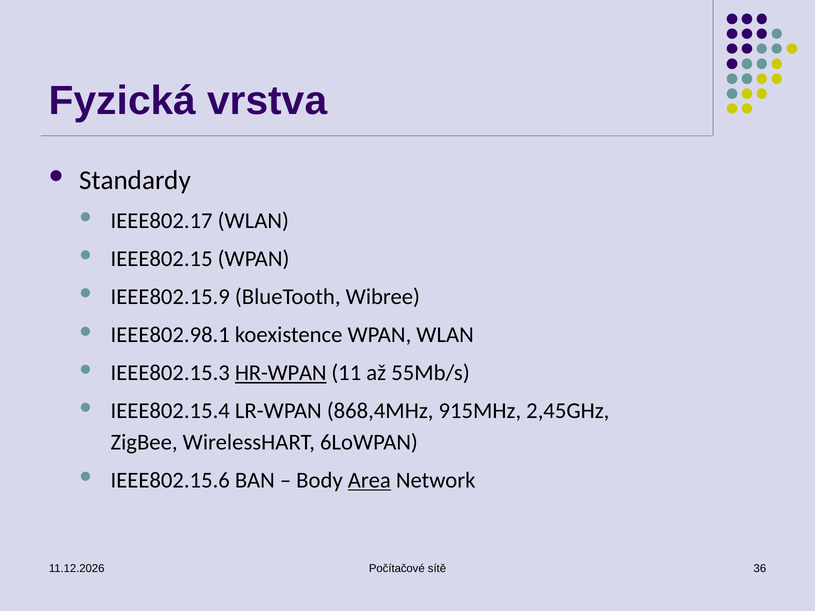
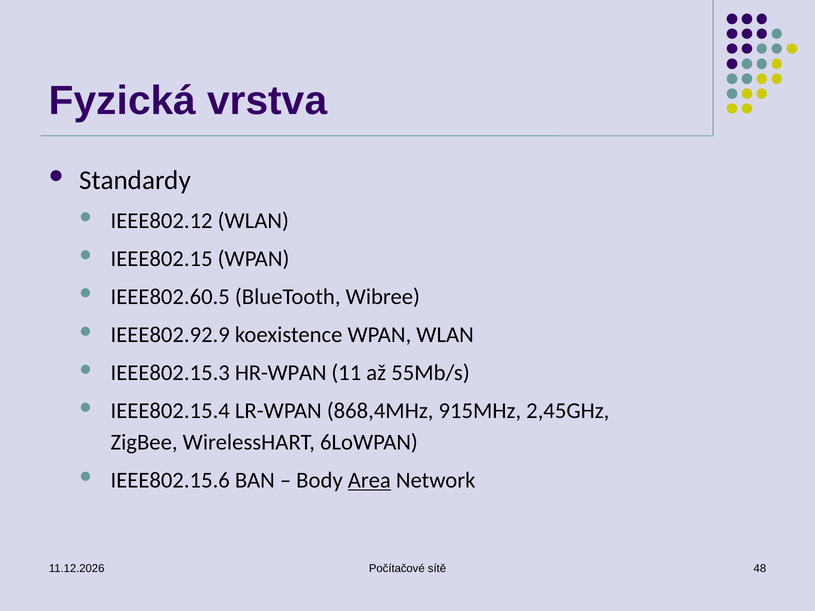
IEEE802.17: IEEE802.17 -> IEEE802.12 (162, 221)
IEEE802.15.9: IEEE802.15.9 -> IEEE802.60.5 (170, 297)
IEEE802.98.1: IEEE802.98.1 -> IEEE802.92.9 (170, 335)
HR-WPAN underline: present -> none (281, 373)
36: 36 -> 48 (760, 569)
